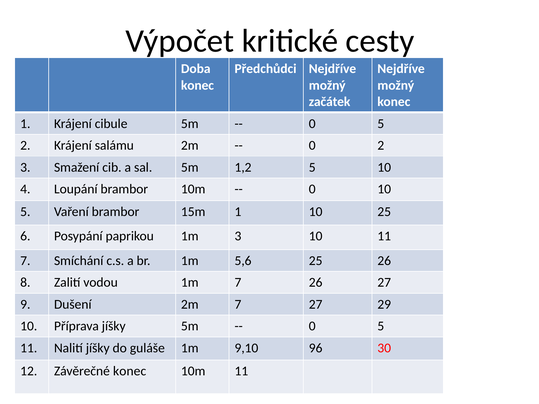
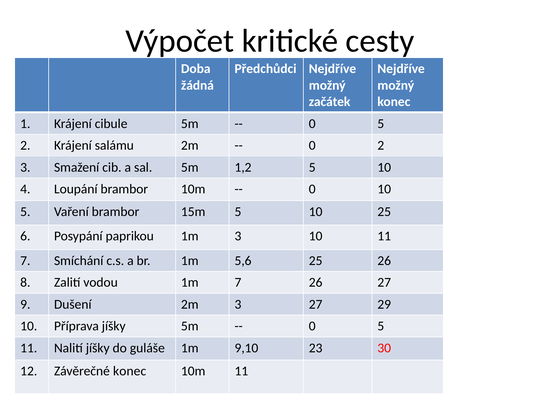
konec: konec -> žádná (197, 85)
15m 1: 1 -> 5 (238, 212)
2m 7: 7 -> 3 (238, 304)
96: 96 -> 23 (316, 348)
